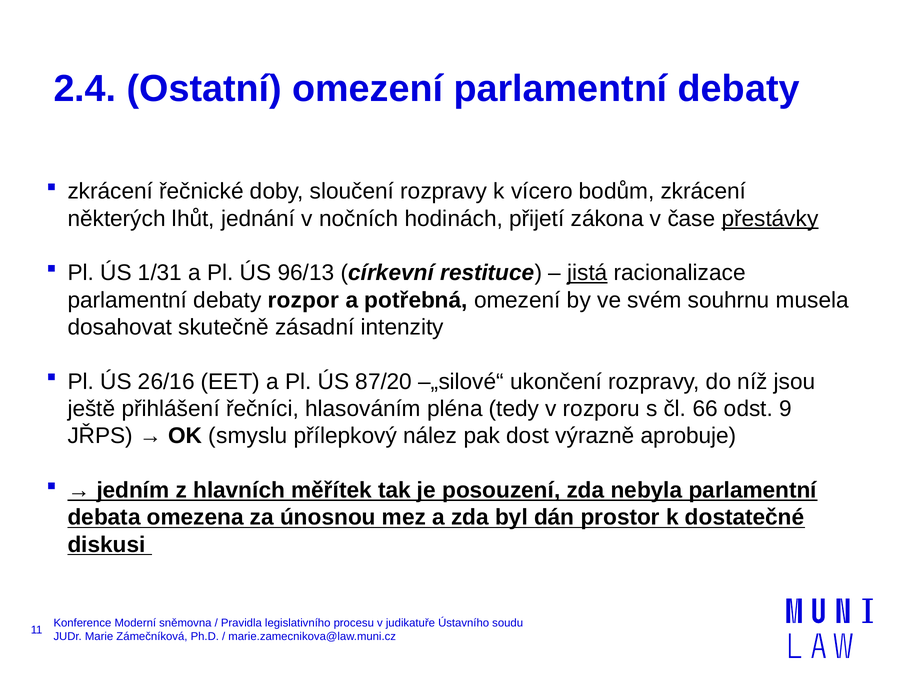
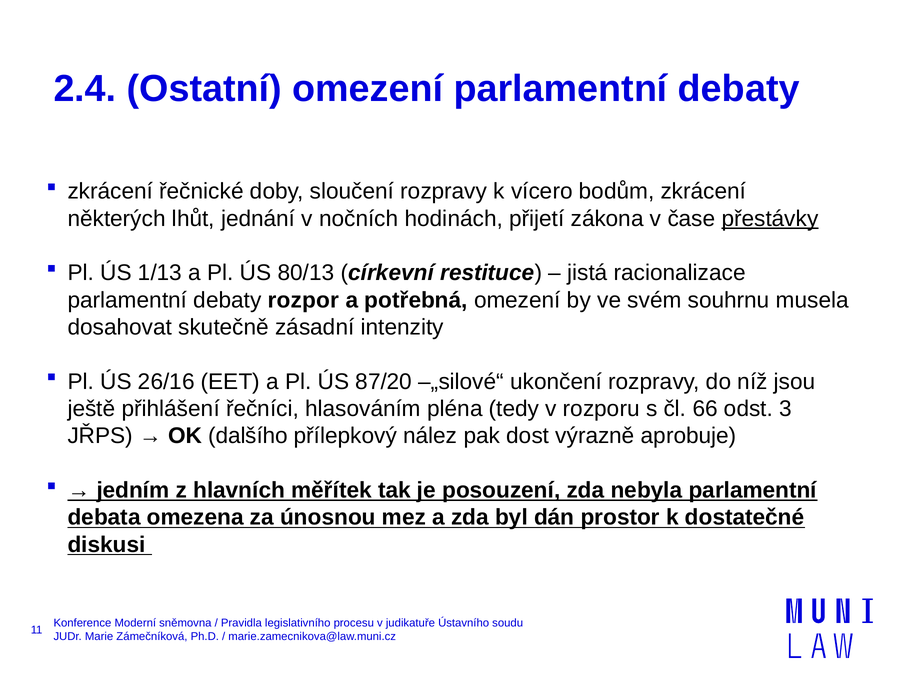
1/31: 1/31 -> 1/13 (160, 273)
96/13: 96/13 -> 80/13 (306, 273)
jistá underline: present -> none (587, 273)
9: 9 -> 3 (786, 409)
smyslu: smyslu -> dalšího (248, 436)
